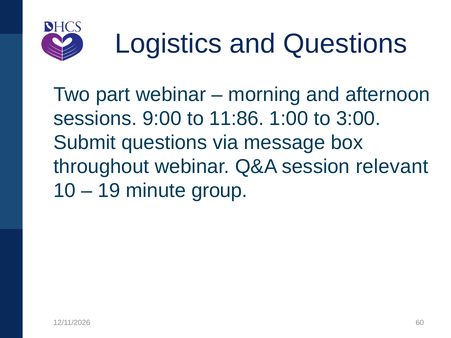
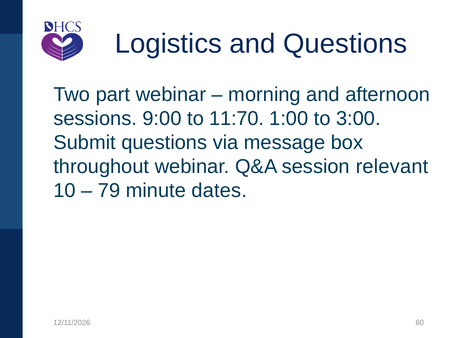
11:86: 11:86 -> 11:70 (237, 119)
19: 19 -> 79 (109, 191)
group: group -> dates (219, 191)
